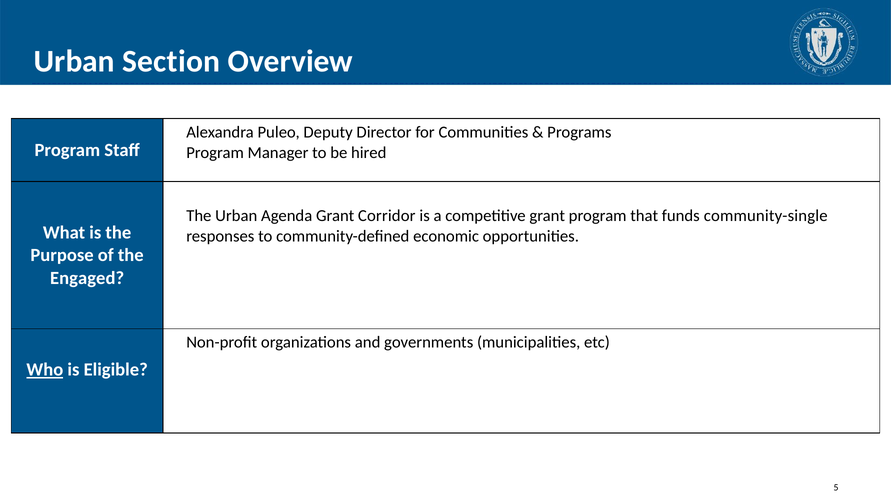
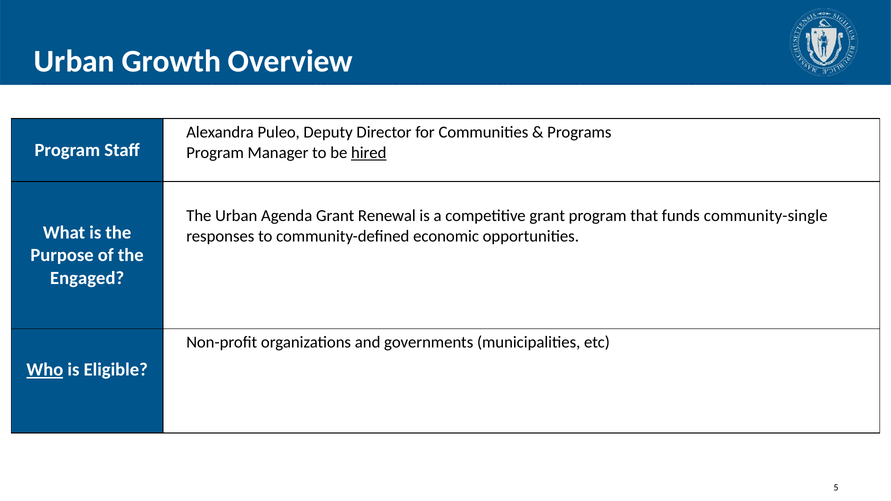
Section: Section -> Growth (171, 61)
hired underline: none -> present (369, 153)
Corridor: Corridor -> Renewal (387, 216)
